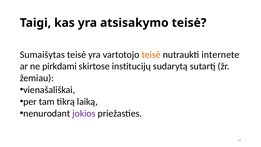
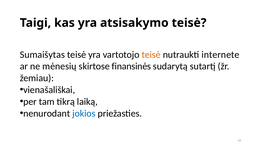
pirkdami: pirkdami -> mėnesių (59, 66)
institucijų: institucijų -> finansinės (131, 66)
jokios colour: purple -> blue (84, 113)
